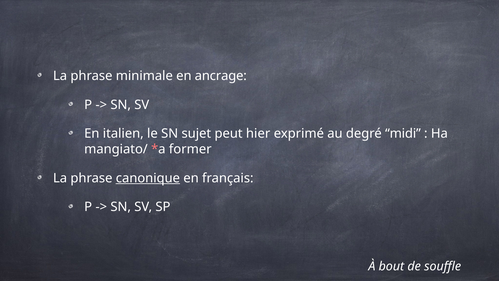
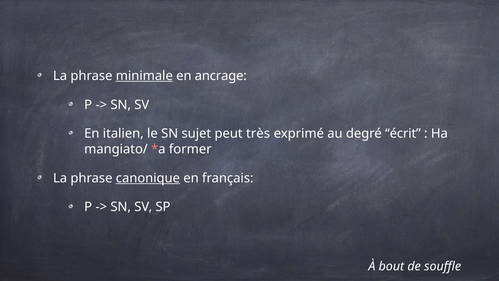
minimale underline: none -> present (144, 76)
hier: hier -> très (258, 133)
midi: midi -> écrit (403, 133)
